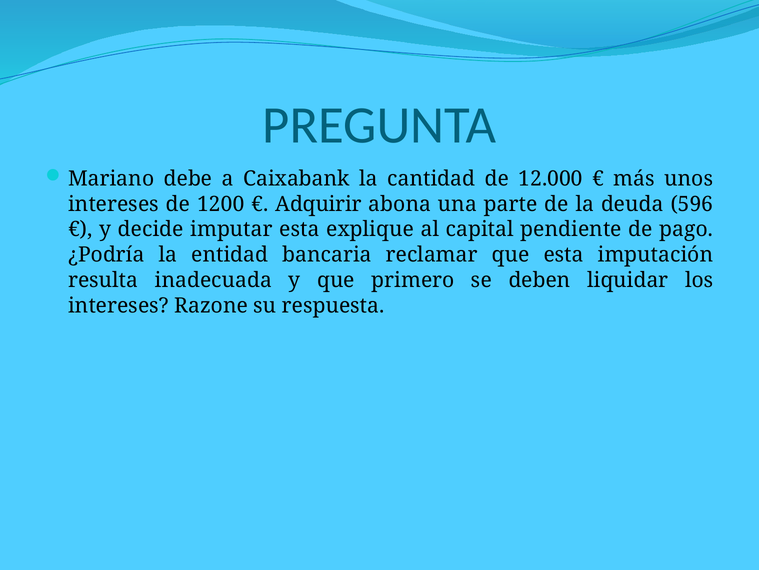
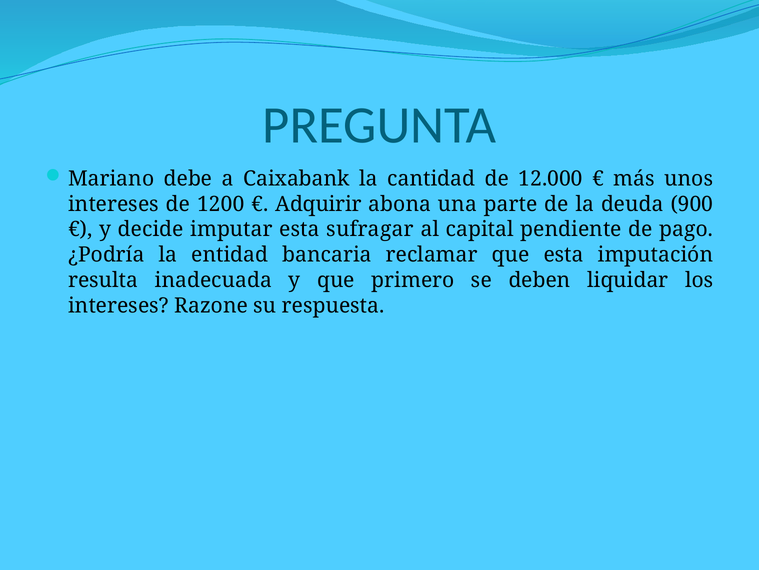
596: 596 -> 900 (692, 204)
explique: explique -> sufragar (370, 229)
